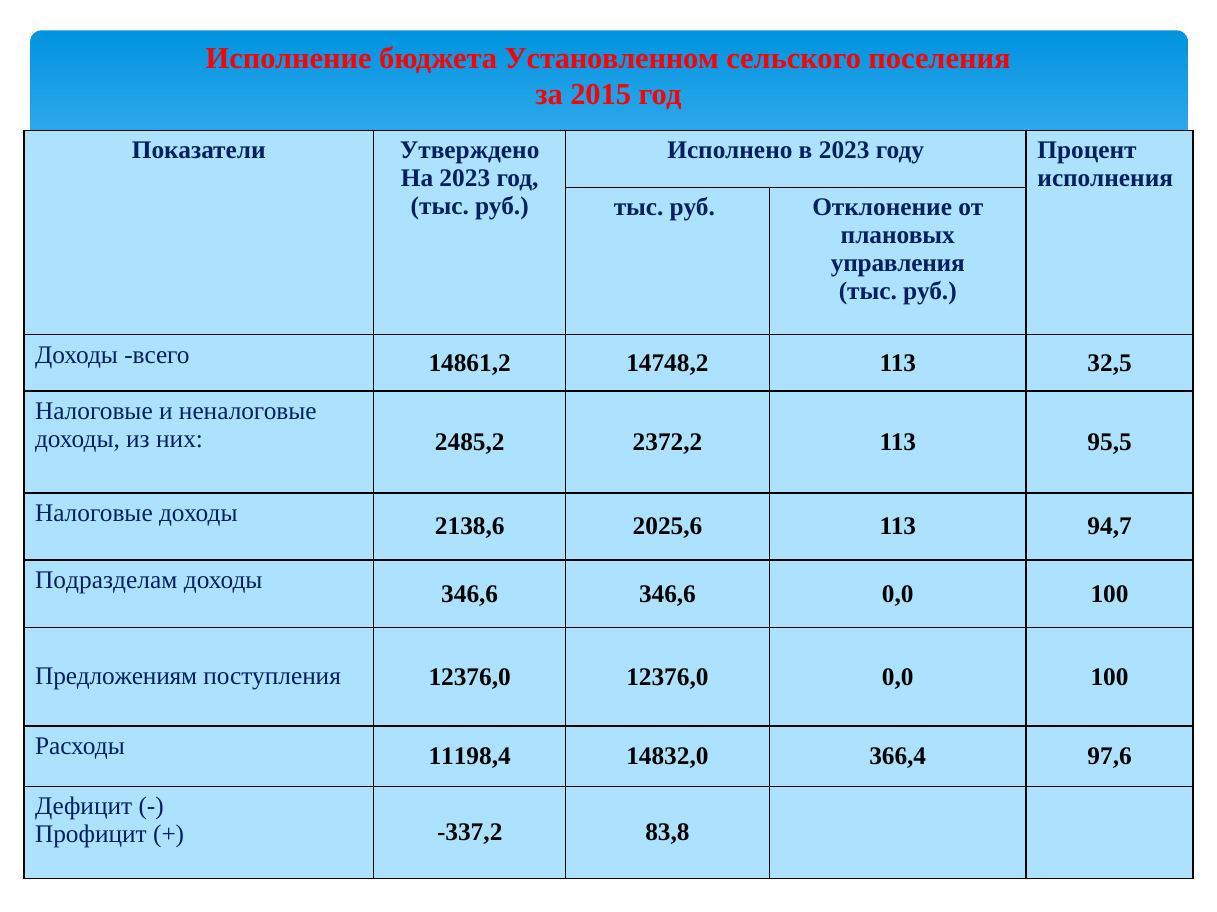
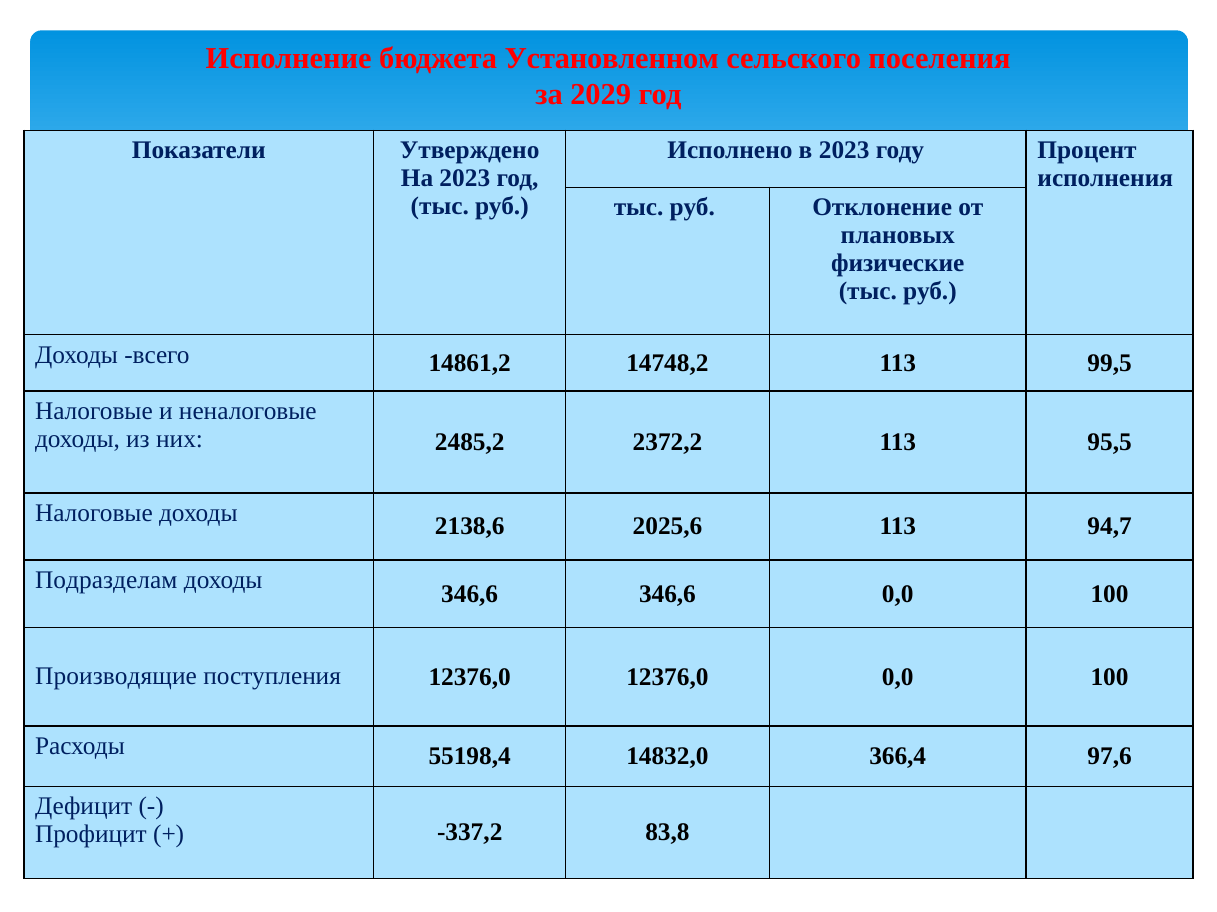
2015: 2015 -> 2029 (601, 95)
управления: управления -> физические (898, 264)
32,5: 32,5 -> 99,5 (1110, 363)
Предложениям: Предложениям -> Производящие (116, 676)
11198,4: 11198,4 -> 55198,4 (470, 757)
